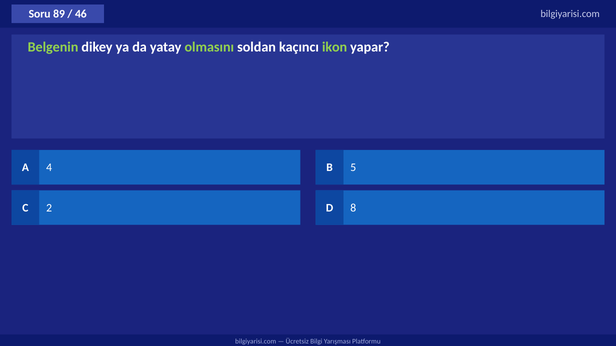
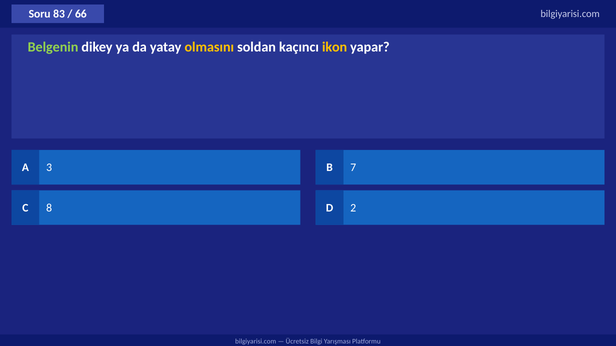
89: 89 -> 83 (59, 14)
46: 46 -> 66 (81, 14)
olmasını colour: light green -> yellow (209, 47)
ikon colour: light green -> yellow (335, 47)
4: 4 -> 3 (49, 168)
5: 5 -> 7 (353, 168)
2: 2 -> 8 (49, 208)
8: 8 -> 2 (353, 208)
